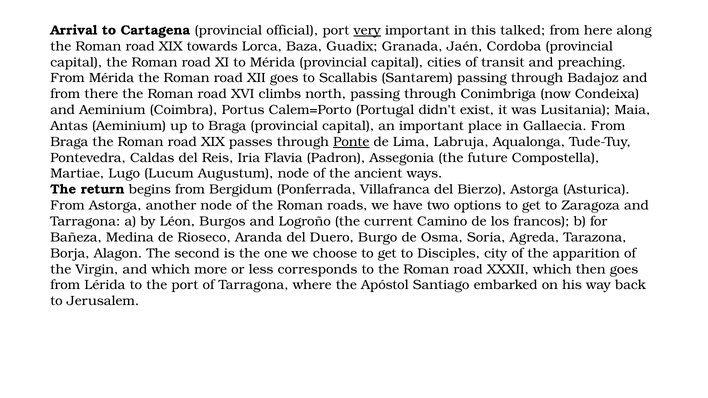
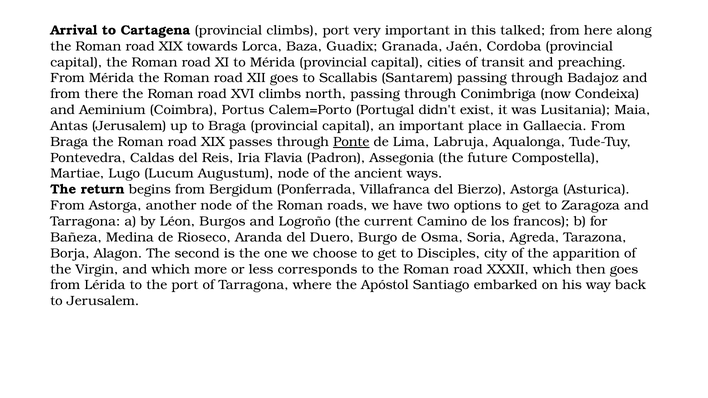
provincial official: official -> climbs (292, 30)
very underline: present -> none (367, 30)
Antas Aeminium: Aeminium -> Jerusalem (129, 126)
